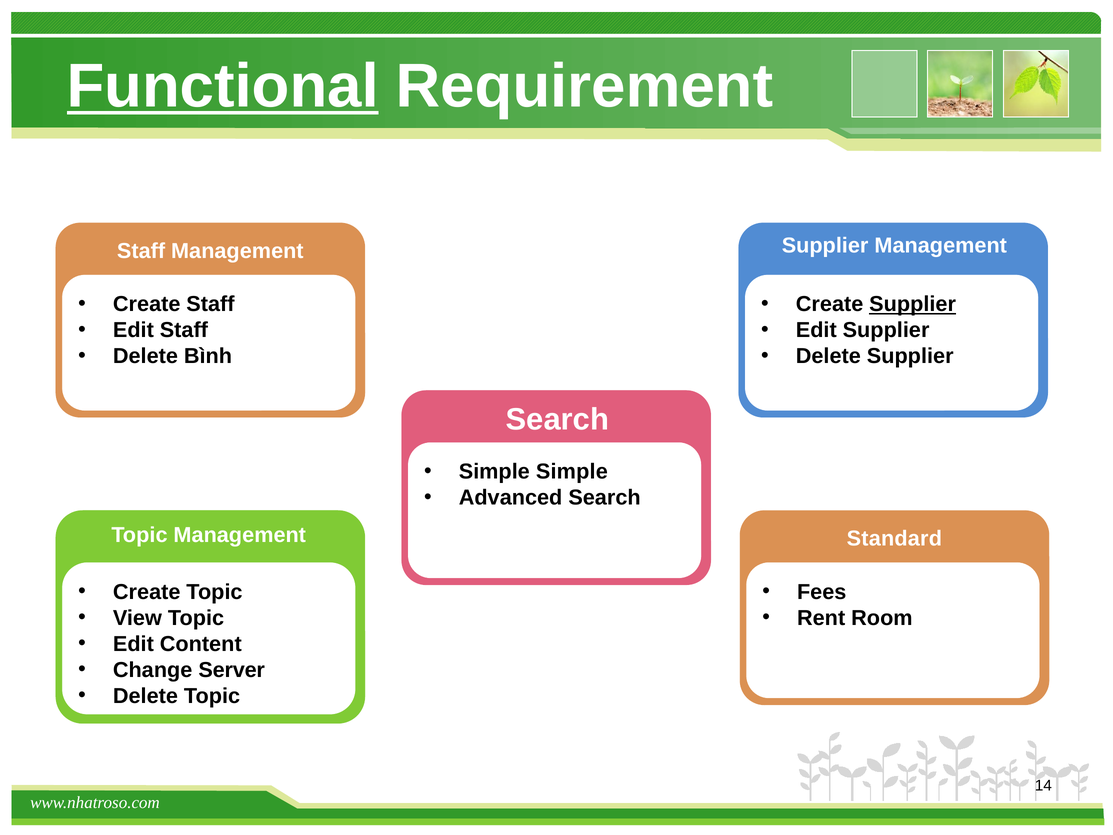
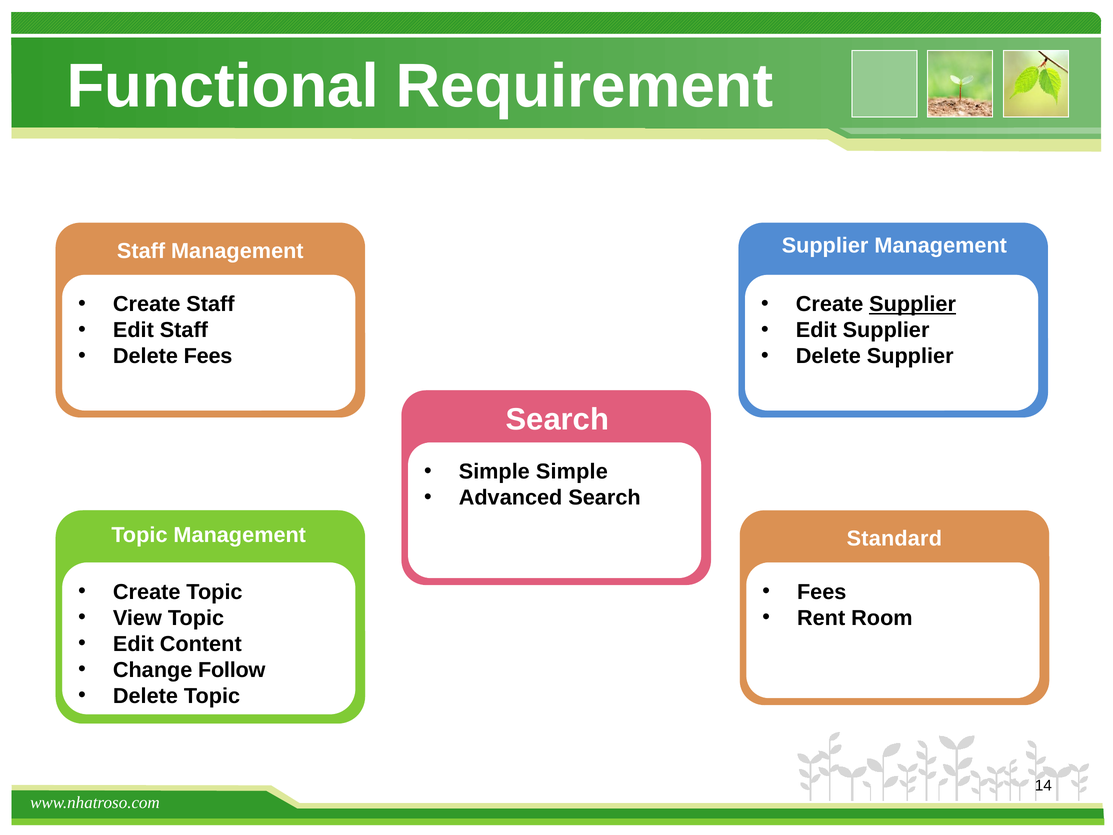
Functional underline: present -> none (223, 86)
Delete Bình: Bình -> Fees (208, 356)
Server: Server -> Follow (232, 670)
